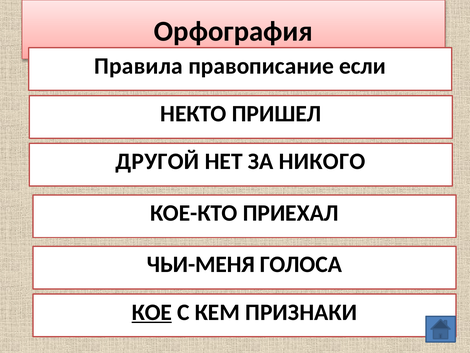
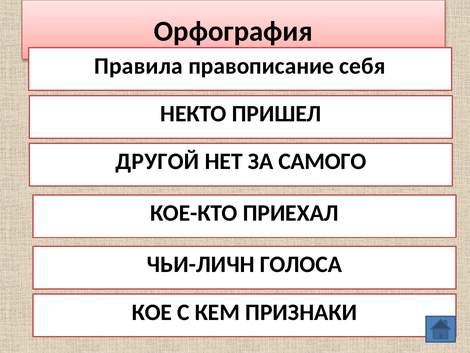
если: если -> себя (362, 66)
НИКОГО: НИКОГО -> САМОГО (322, 161)
ЧЬИ-МЕНЯ: ЧЬИ-МЕНЯ -> ЧЬИ-ЛИЧН (201, 264)
КОЕ underline: present -> none (152, 312)
